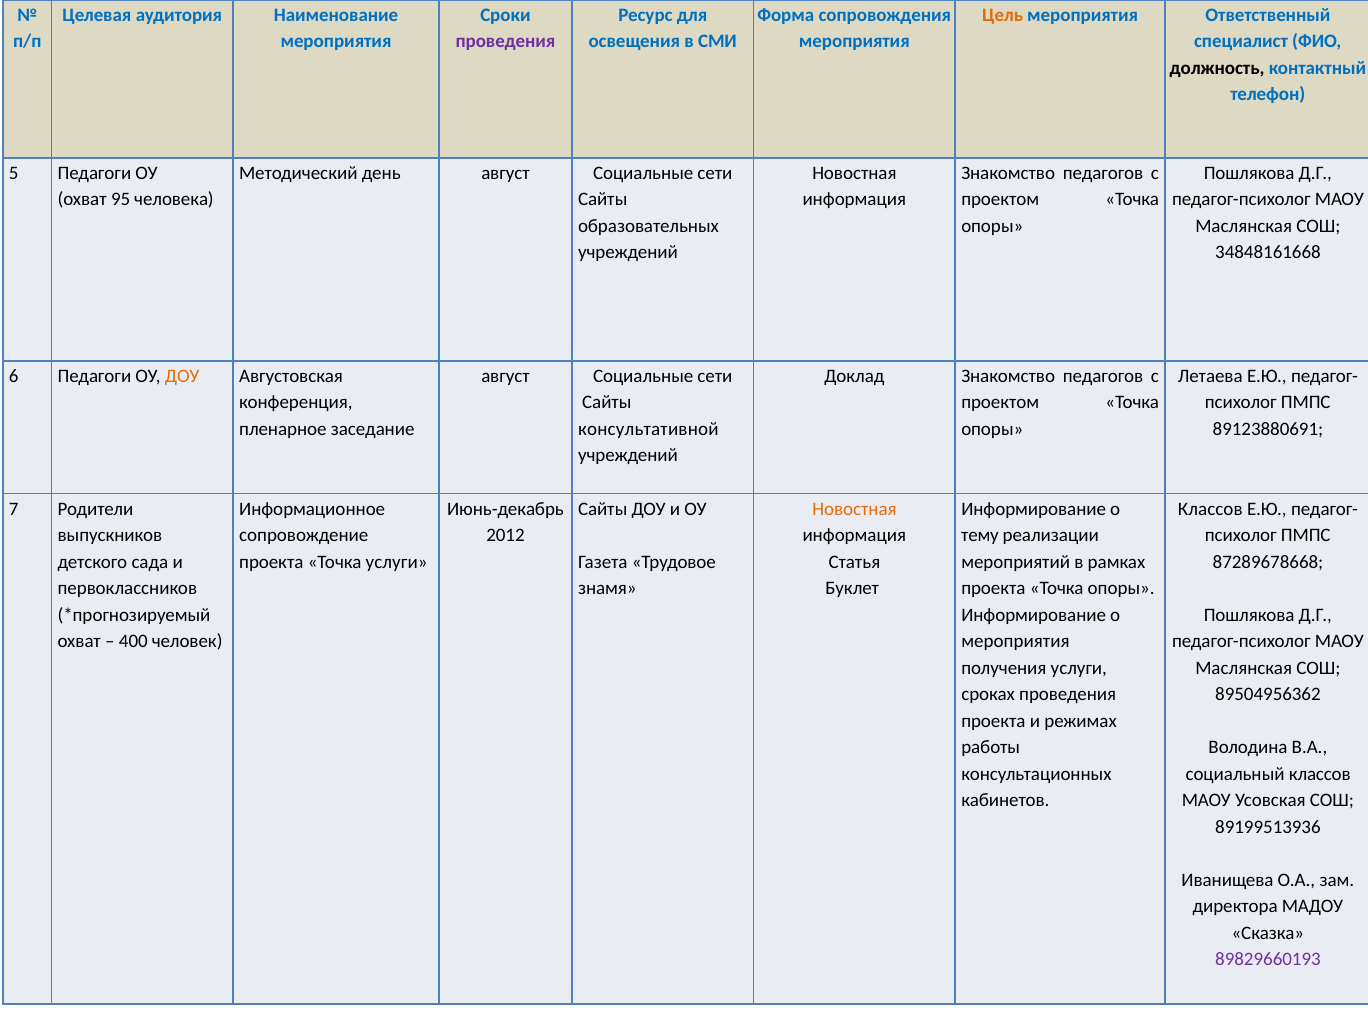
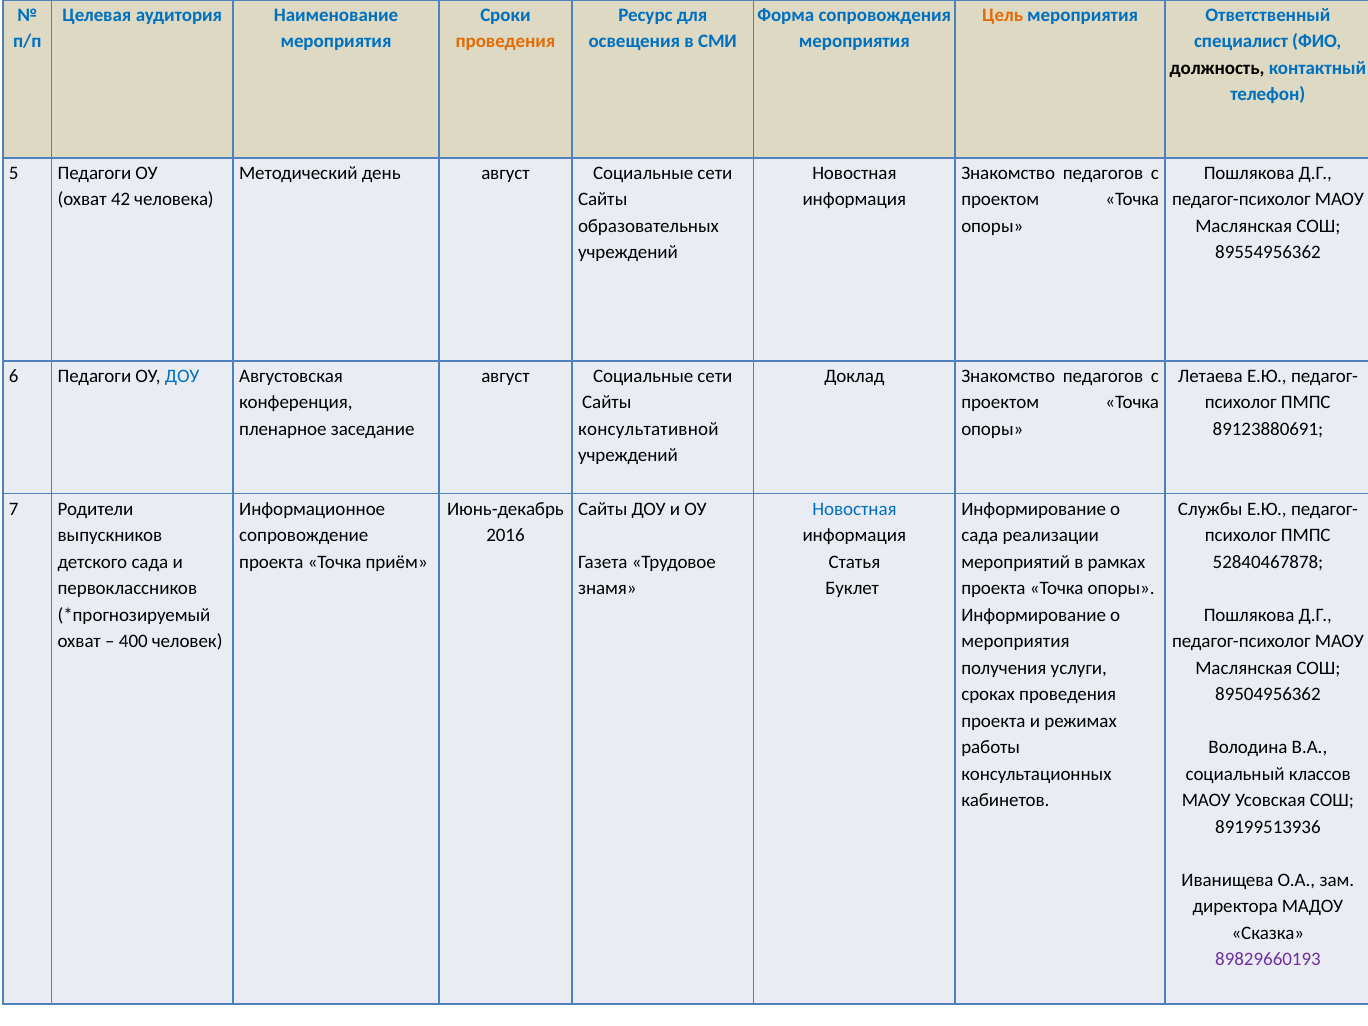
проведения colour: purple -> orange (506, 42)
95: 95 -> 42 (121, 200)
34848161668: 34848161668 -> 89554956362 (1268, 253)
ДОУ colour: orange -> blue (182, 376)
Новостная colour: orange -> blue (854, 509)
Классов: Классов -> Службы (1210, 509)
2012: 2012 -> 2016 (505, 535)
тему: тему -> сада (980, 535)
Точка услуги: услуги -> приём (397, 562)
87289678668: 87289678668 -> 52840467878 (1268, 562)
